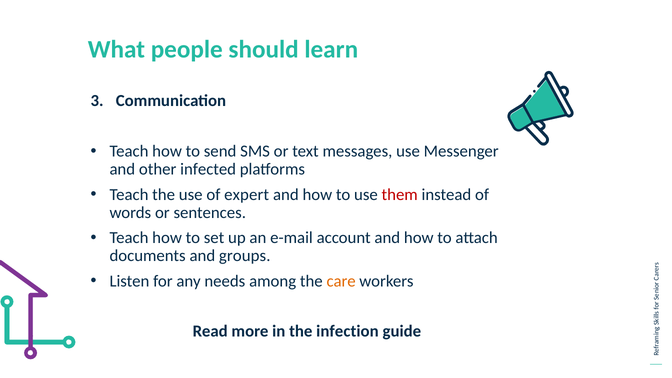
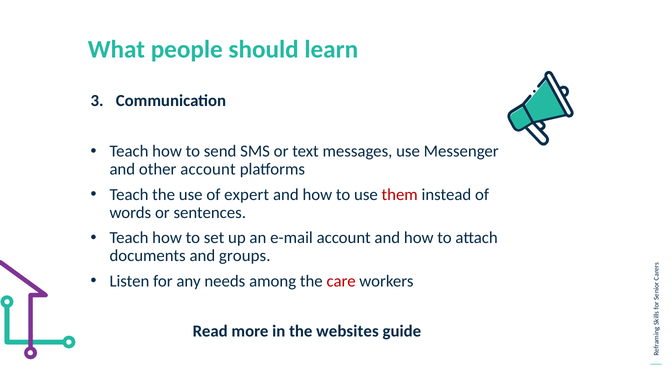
other infected: infected -> account (208, 169)
care colour: orange -> red (341, 281)
infection: infection -> websites (347, 331)
